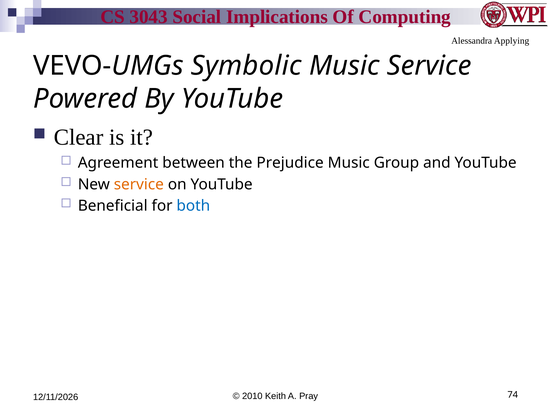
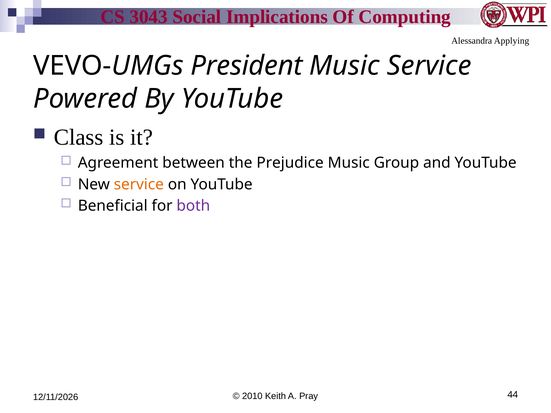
Symbolic: Symbolic -> President (247, 66)
Clear: Clear -> Class (79, 138)
both colour: blue -> purple (193, 206)
74: 74 -> 44 (513, 395)
